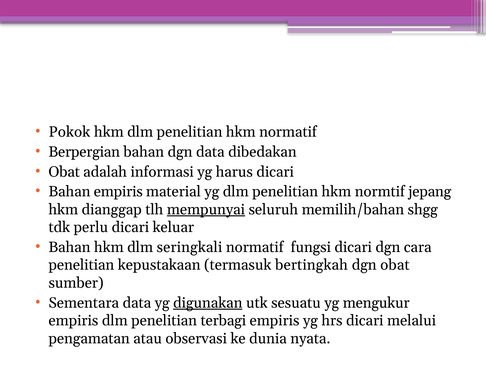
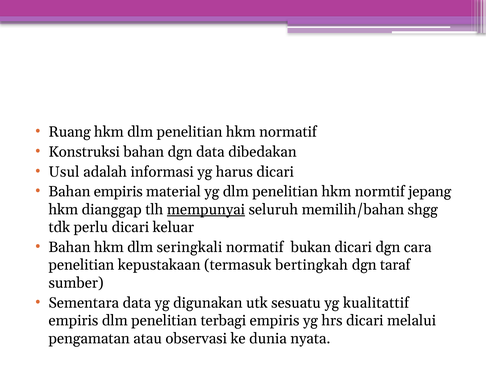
Pokok: Pokok -> Ruang (70, 132)
Berpergian: Berpergian -> Konstruksi (84, 152)
Obat: Obat -> Usul (64, 172)
fungsi: fungsi -> bukan (311, 247)
dgn obat: obat -> taraf (395, 265)
digunakan underline: present -> none (208, 302)
mengukur: mengukur -> kualitattif (376, 302)
